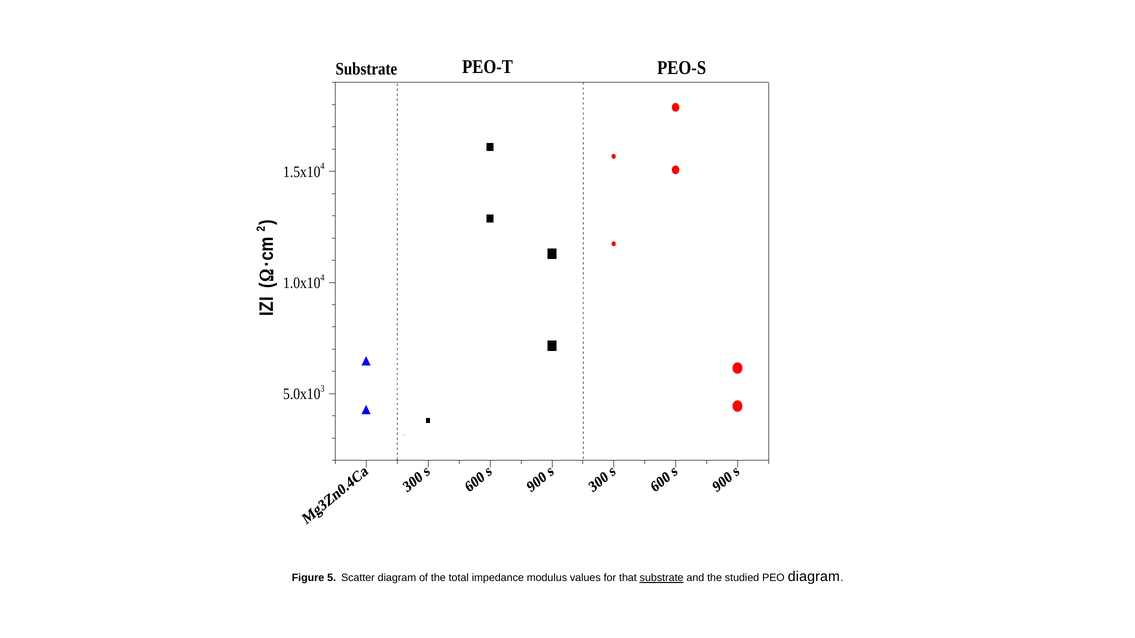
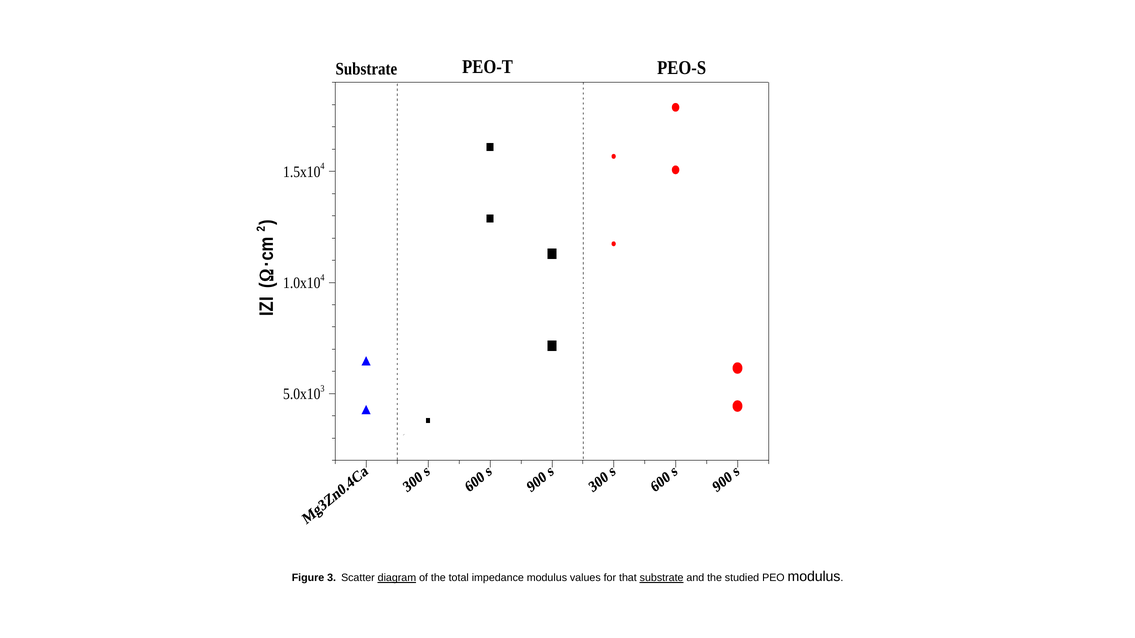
Figure 5: 5 -> 3 (332, 578)
diagram underline: none -> present (397, 578)
PEO diagram: diagram -> modulus (814, 577)
